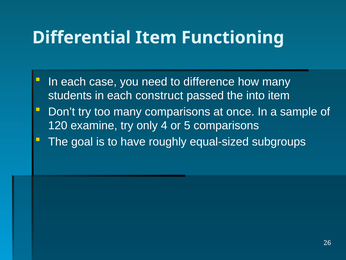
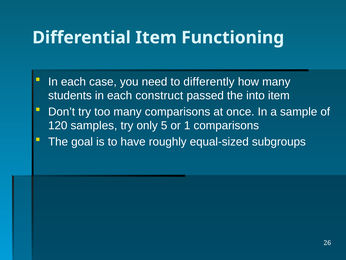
difference: difference -> differently (209, 82)
examine: examine -> samples (94, 125)
4: 4 -> 5 (164, 125)
5: 5 -> 1 (187, 125)
